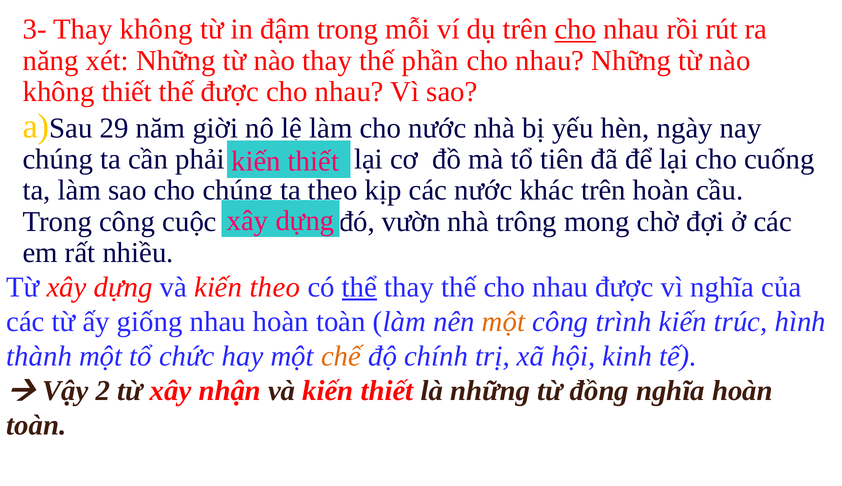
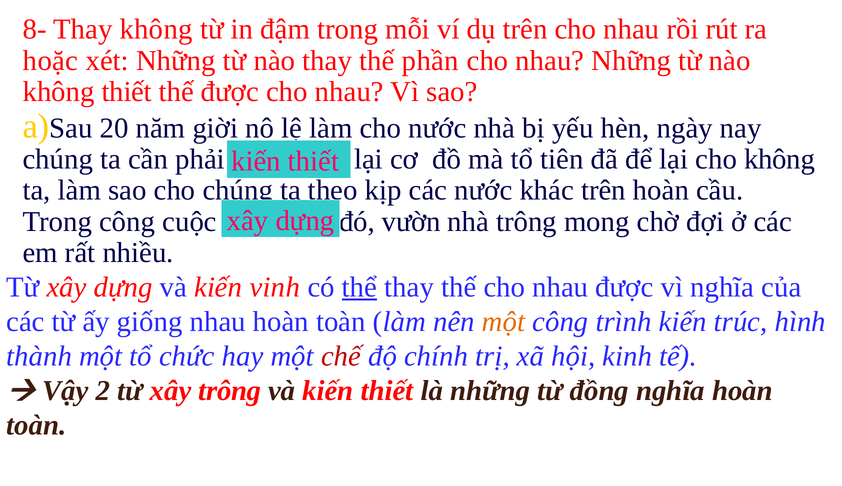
3-: 3- -> 8- (35, 29)
cho underline: present -> none (575, 29)
năng: năng -> hoặc (50, 61)
29: 29 -> 20 (114, 128)
cho cuống: cuống -> không (780, 159)
kiến theo: theo -> vinh (275, 287)
chế colour: orange -> red (341, 356)
xây nhận: nhận -> trông (230, 391)
